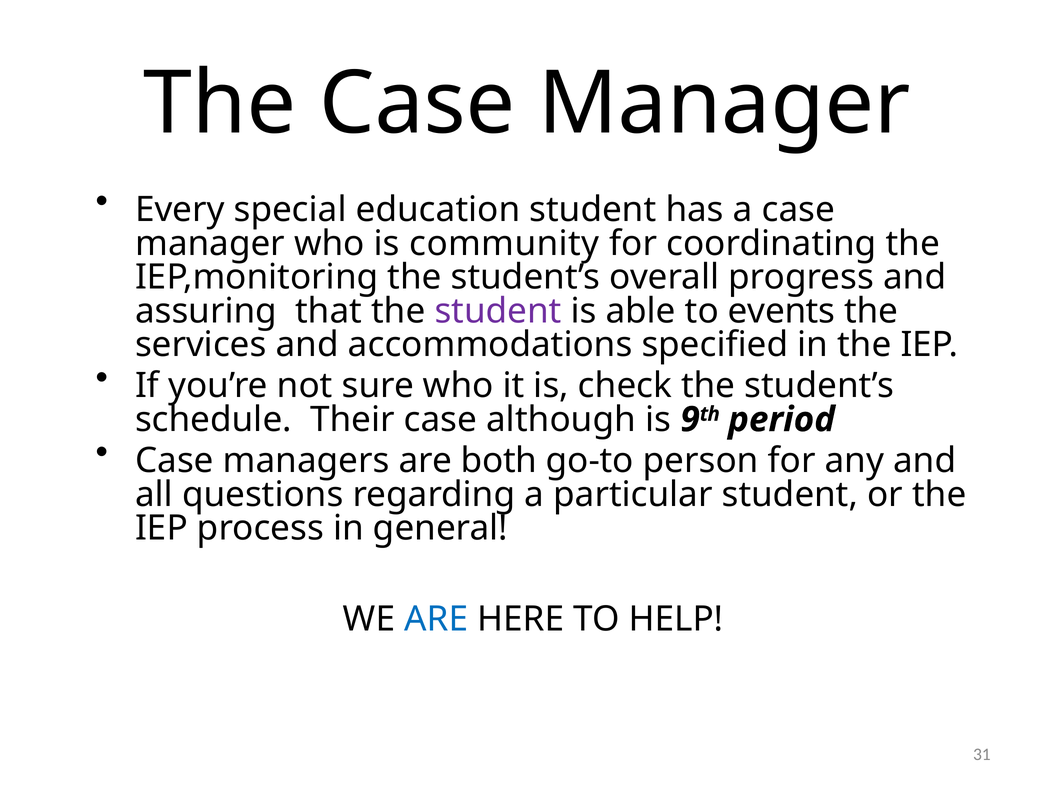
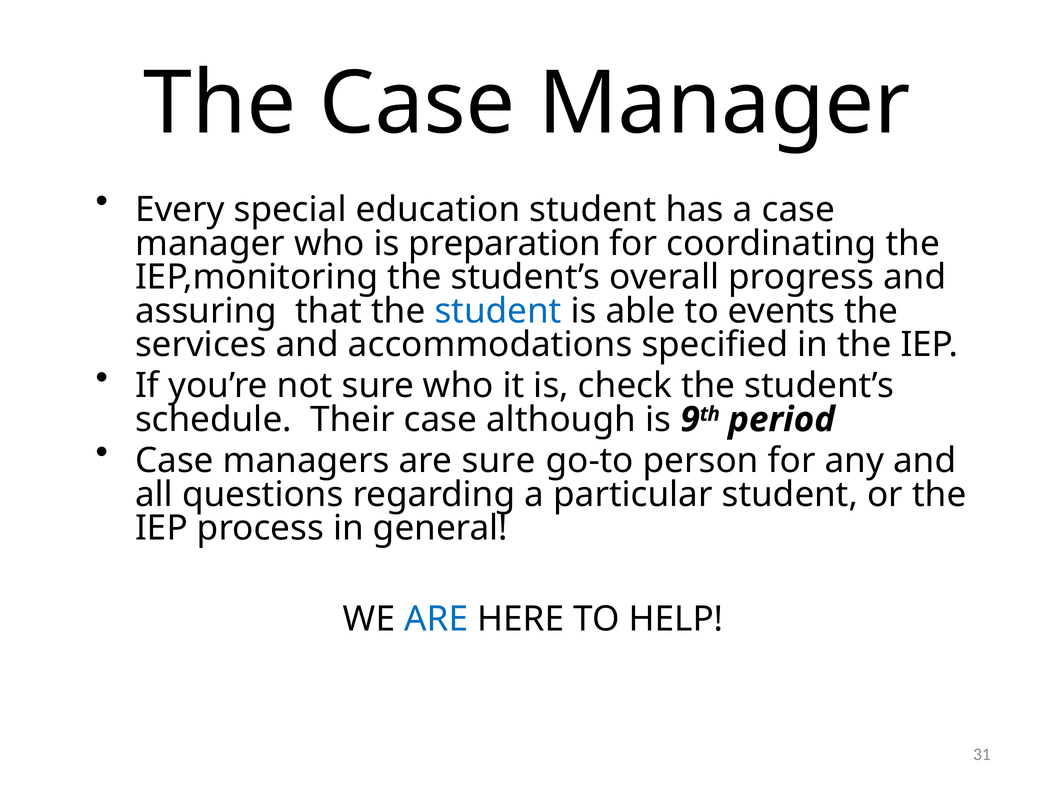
community: community -> preparation (505, 244)
student colour: purple -> blue (498, 311)
are both: both -> sure (499, 461)
